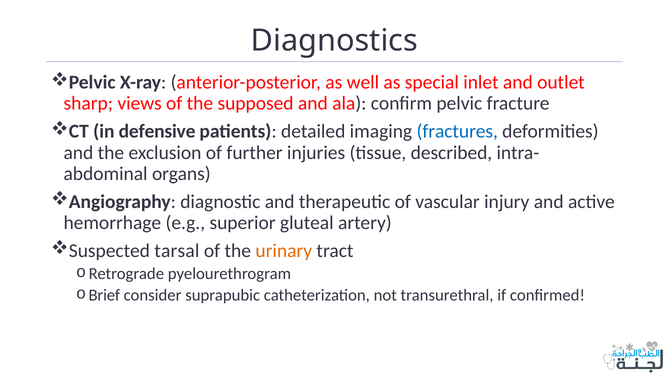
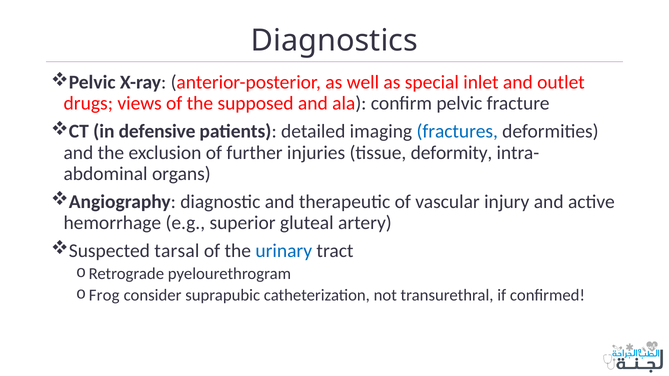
sharp: sharp -> drugs (88, 104)
described: described -> deformity (452, 153)
urinary colour: orange -> blue (284, 251)
Brief: Brief -> Frog (104, 296)
